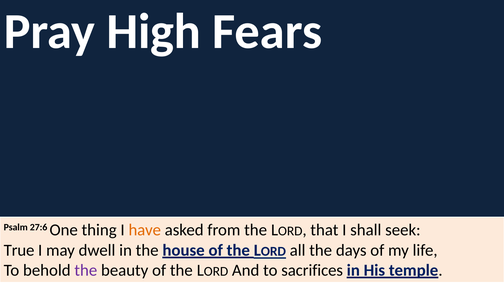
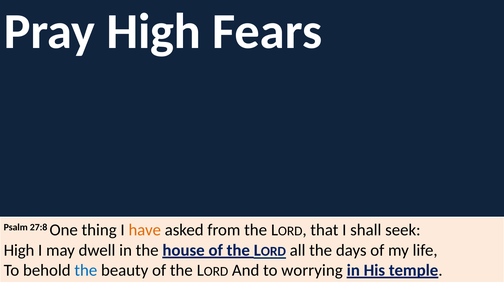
27:6: 27:6 -> 27:8 (39, 228)
True: True -> High (19, 251)
the colour: purple -> blue (86, 271)
sacrifices: sacrifices -> worrying (312, 271)
